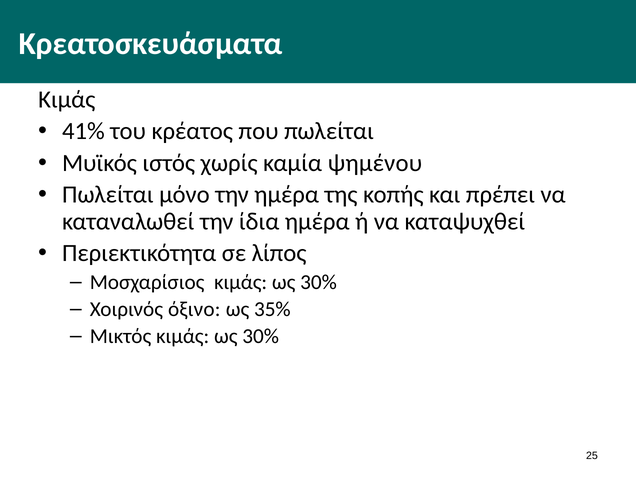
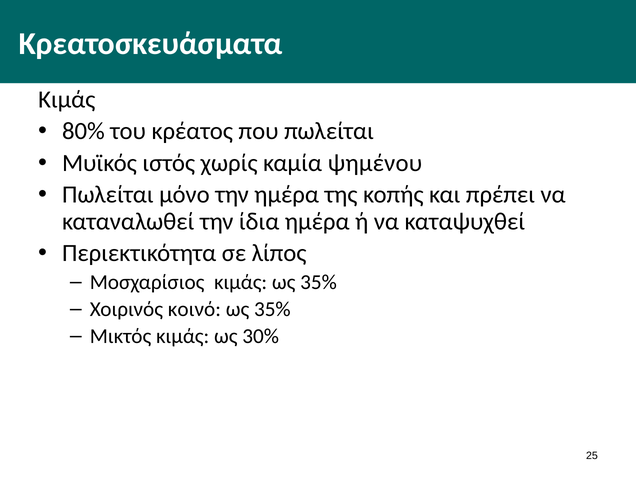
41%: 41% -> 80% (83, 131)
Μοσχαρίσιος κιμάς ως 30%: 30% -> 35% (318, 282)
όξινο: όξινο -> κοινό (194, 309)
